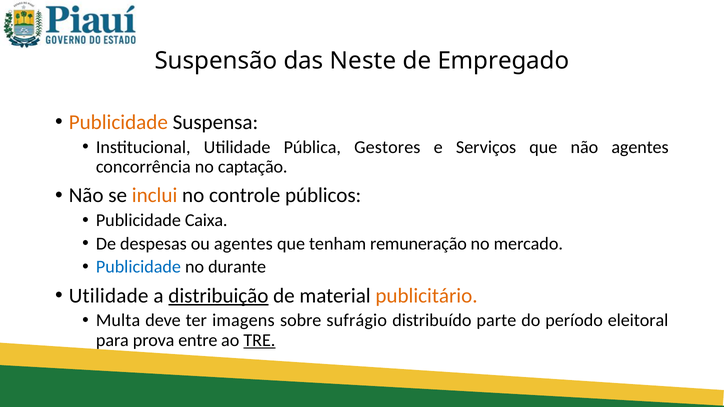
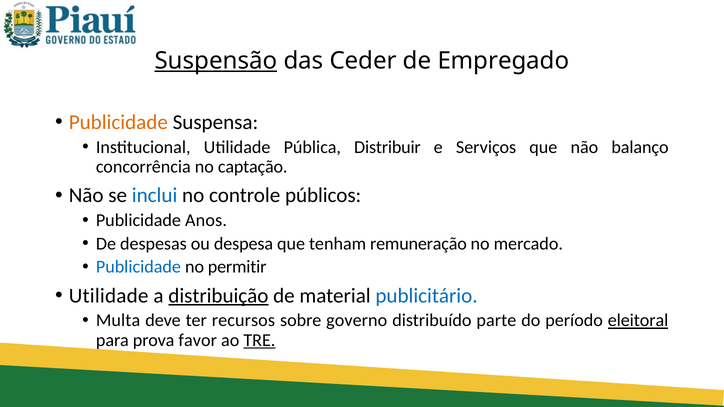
Suspensão underline: none -> present (216, 61)
Neste: Neste -> Ceder (363, 61)
Gestores: Gestores -> Distribuir (387, 147)
não agentes: agentes -> balanço (640, 147)
inclui colour: orange -> blue (155, 196)
Caixa: Caixa -> Anos (206, 220)
ou agentes: agentes -> despesa (243, 244)
durante: durante -> permitir (237, 267)
publicitário colour: orange -> blue (427, 296)
imagens: imagens -> recursos (243, 321)
sufrágio: sufrágio -> governo (357, 321)
eleitoral underline: none -> present (638, 321)
entre: entre -> favor (198, 340)
